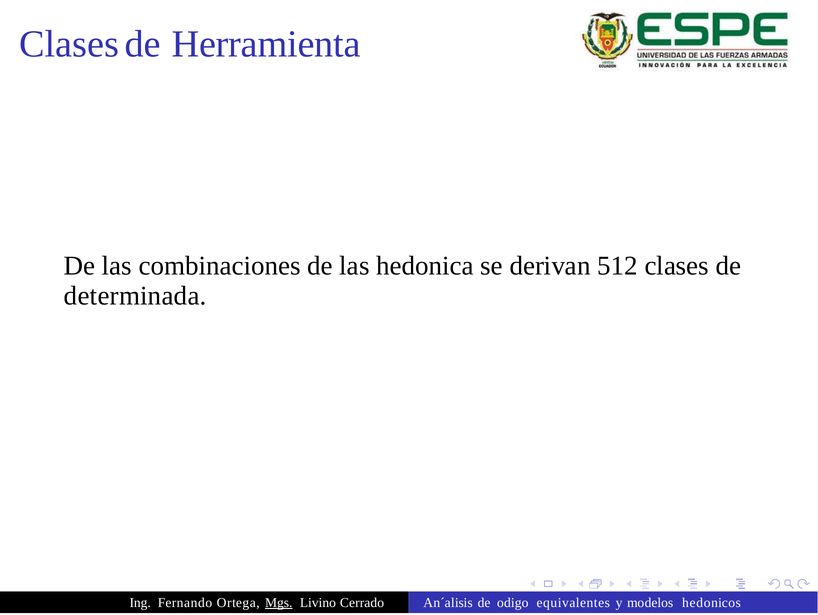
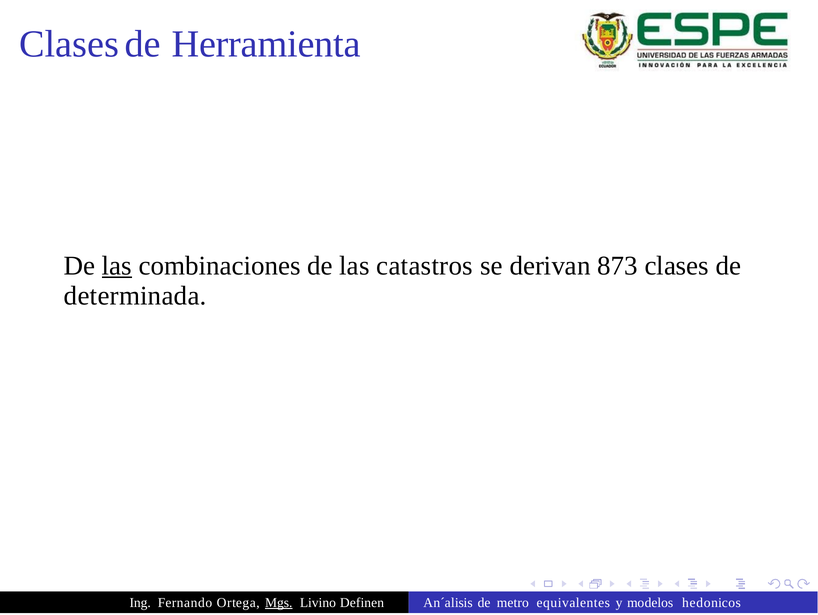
las underline: none -> present (117, 266)
hedonica: hedonica -> catastros (425, 266)
512: 512 -> 873 (618, 266)
Cerrado: Cerrado -> Definen (362, 603)
odigo: odigo -> metro (513, 603)
